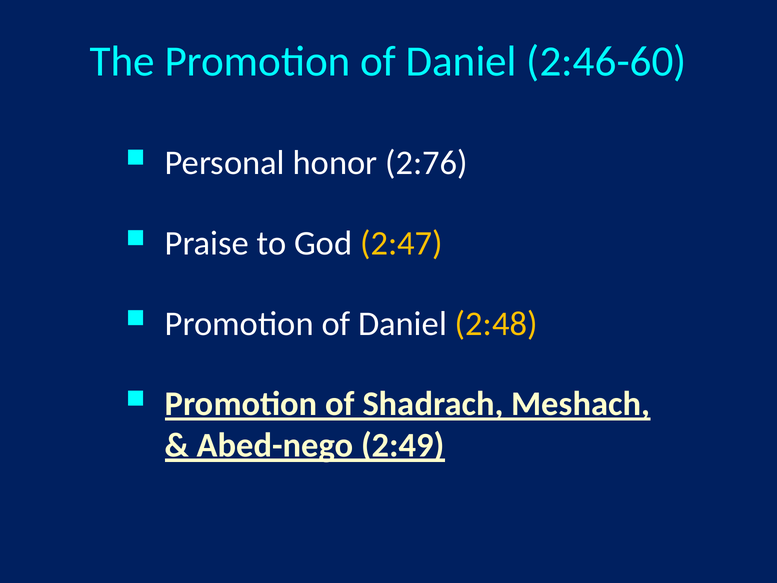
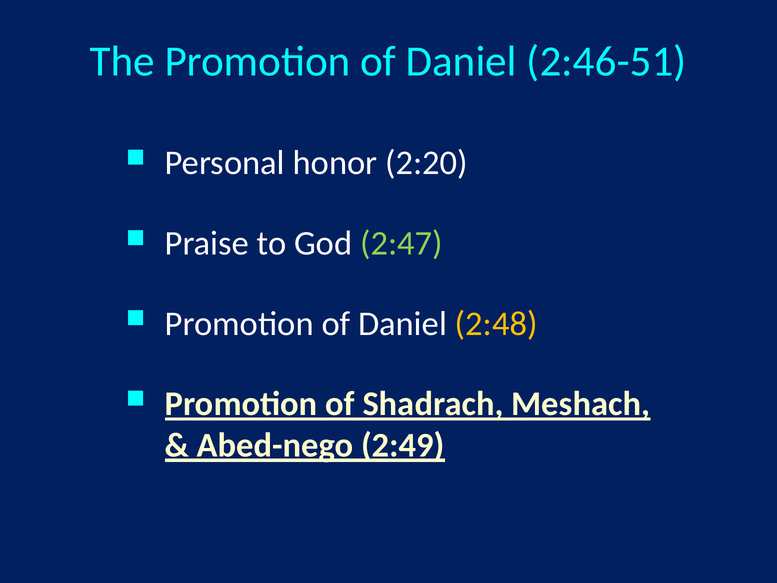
2:46-60: 2:46-60 -> 2:46-51 (606, 61)
2:76: 2:76 -> 2:20 (427, 163)
2:47 colour: yellow -> light green (401, 243)
